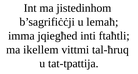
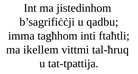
lemaħ: lemaħ -> qadbu (102, 22)
jqiegħed: jqiegħed -> tagħhom (58, 36)
